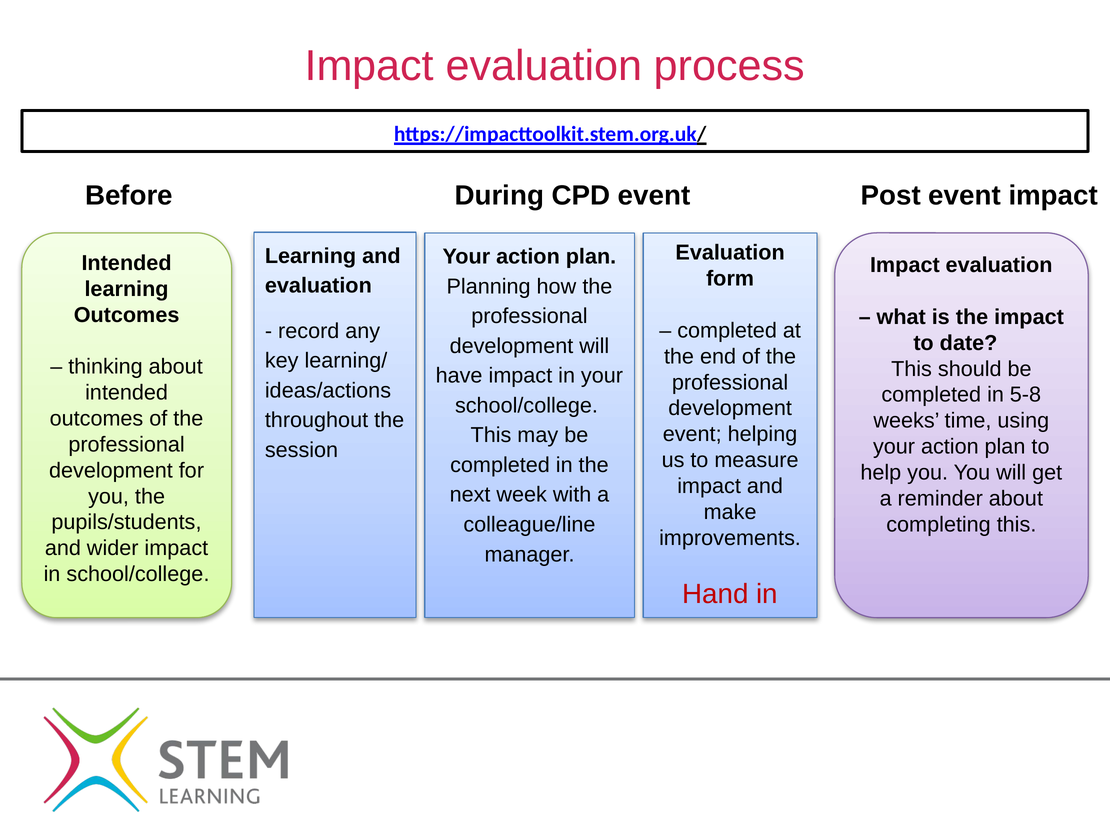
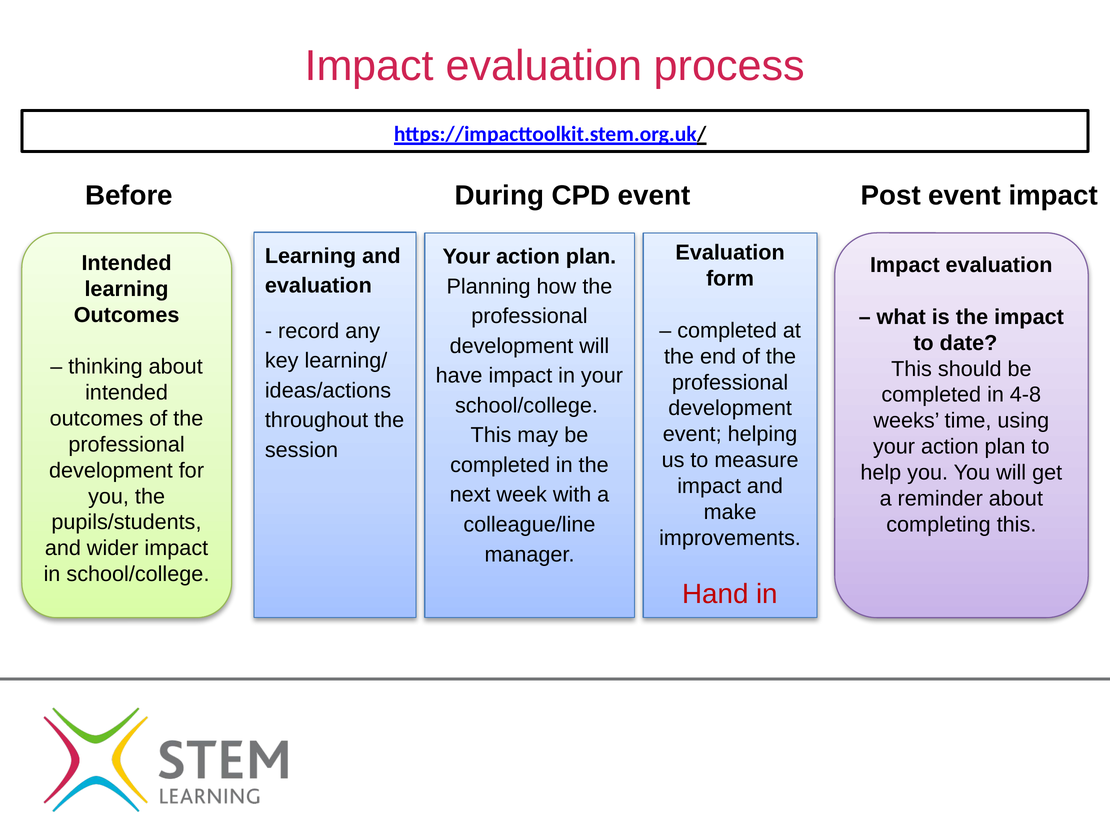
5-8: 5-8 -> 4-8 (1025, 395)
